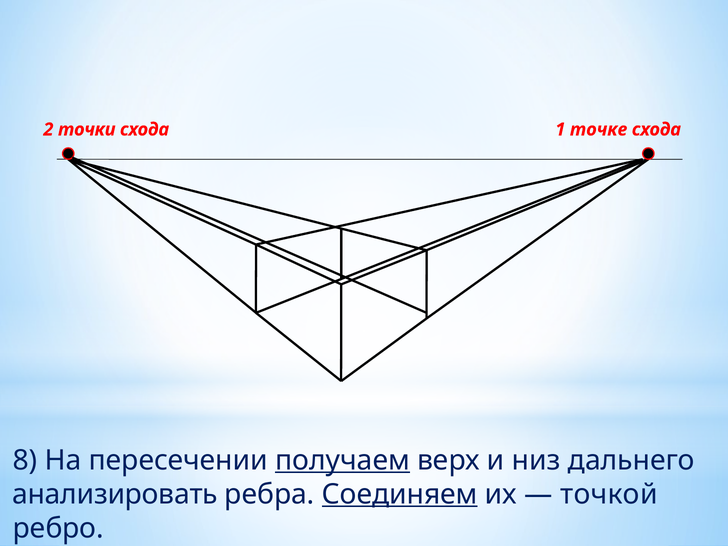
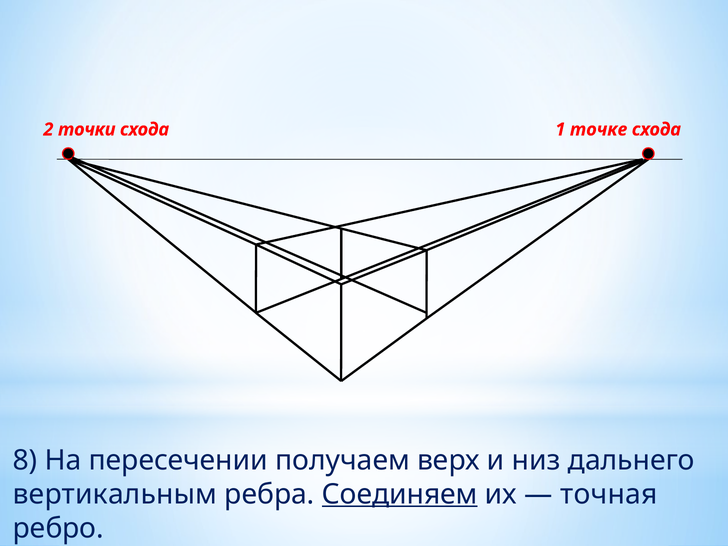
получаем underline: present -> none (343, 460)
анализировать: анализировать -> вертикальным (115, 494)
точкой: точкой -> точная (609, 494)
